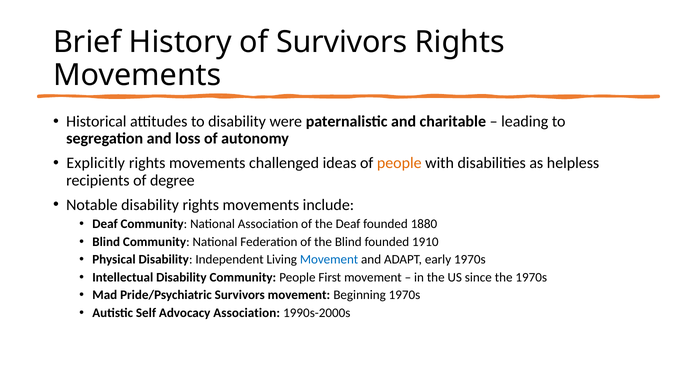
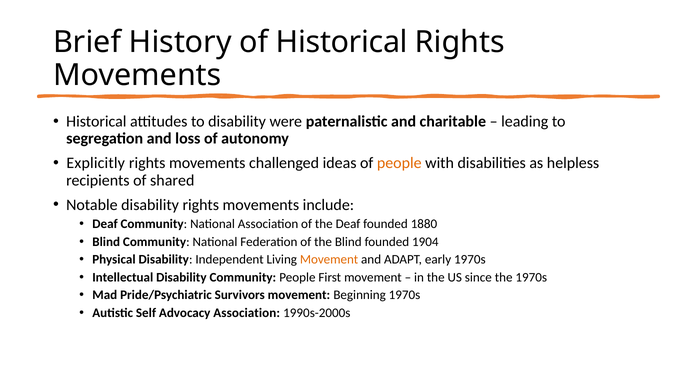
of Survivors: Survivors -> Historical (342, 42)
degree: degree -> shared (172, 180)
1910: 1910 -> 1904 (425, 242)
Movement colour: blue -> orange (329, 260)
